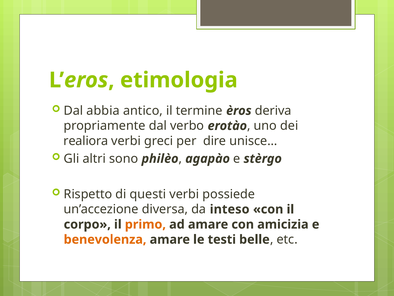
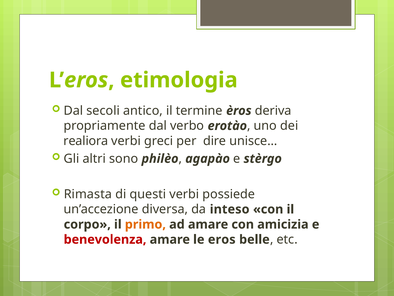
abbia: abbia -> secoli (103, 111)
Rispetto: Rispetto -> Rimasta (88, 194)
benevolenza colour: orange -> red (105, 239)
testi: testi -> eros (222, 239)
